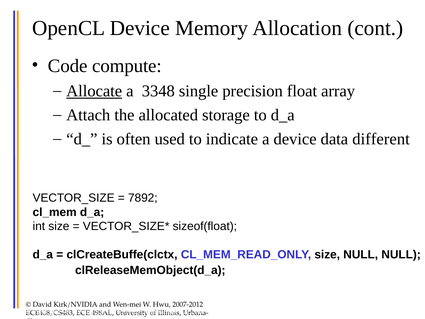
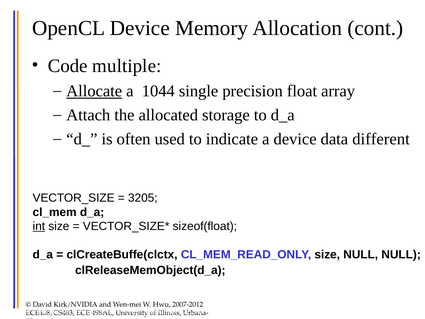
compute: compute -> multiple (127, 66)
3348: 3348 -> 1044 (158, 91)
7892: 7892 -> 3205 (143, 198)
int underline: none -> present (39, 226)
